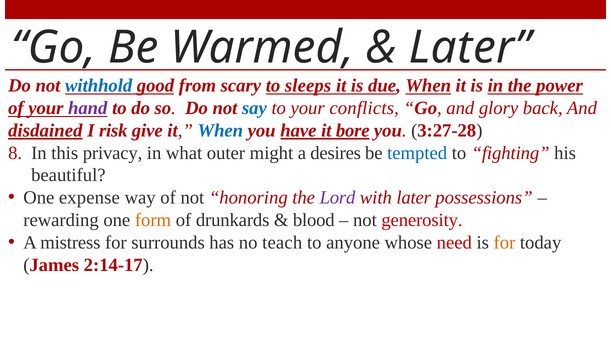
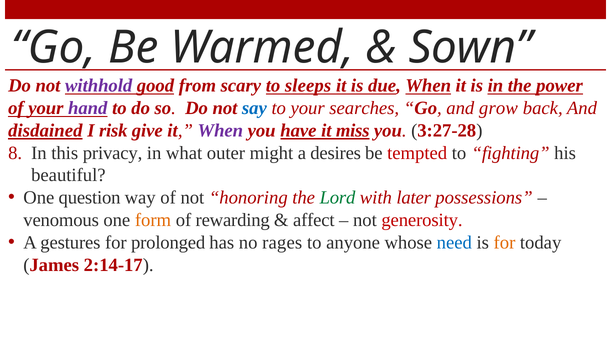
Later: Later -> Sown (470, 48)
withhold colour: blue -> purple (99, 86)
conflicts: conflicts -> searches (364, 108)
glory: glory -> grow (498, 108)
When colour: blue -> purple (220, 130)
bore: bore -> miss (353, 130)
tempted colour: blue -> red (417, 153)
expense: expense -> question (90, 198)
Lord colour: purple -> green (338, 198)
rewarding: rewarding -> venomous (61, 220)
drunkards: drunkards -> rewarding (233, 220)
blood: blood -> affect (314, 220)
mistress: mistress -> gestures (70, 242)
surrounds: surrounds -> prolonged (168, 242)
teach: teach -> rages (282, 242)
need colour: red -> blue (454, 242)
